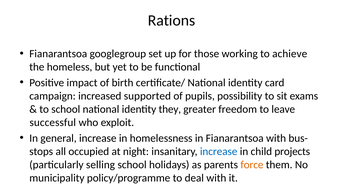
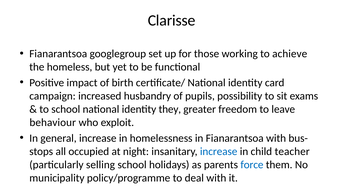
Rations: Rations -> Clarisse (172, 20)
supported: supported -> husbandry (147, 96)
successful: successful -> behaviour (53, 123)
projects: projects -> teacher (292, 151)
force colour: orange -> blue (252, 165)
